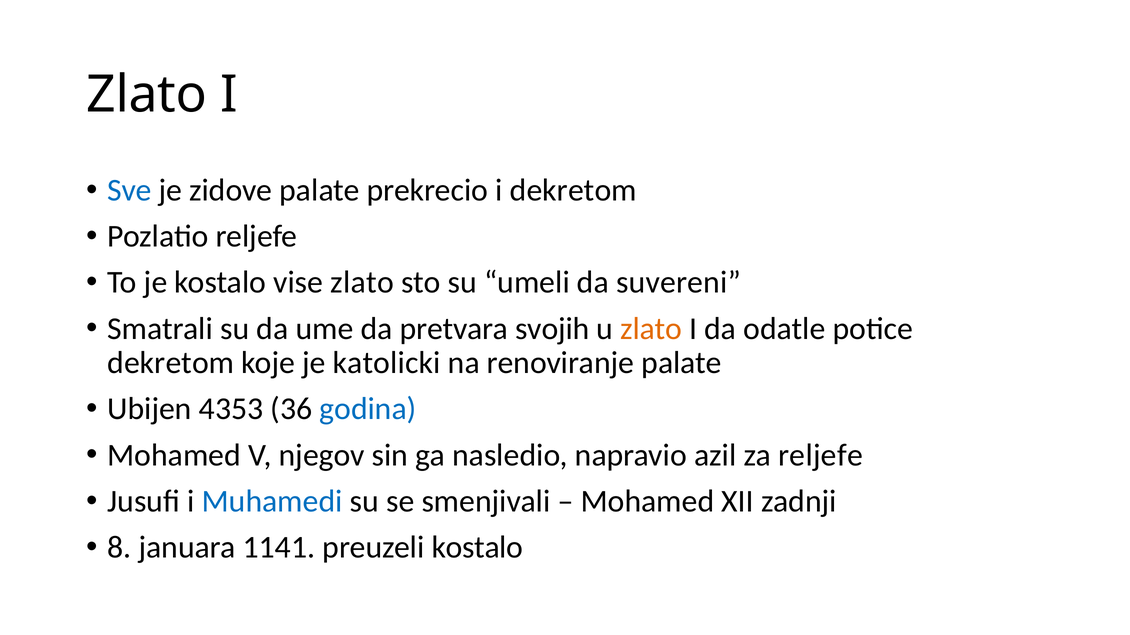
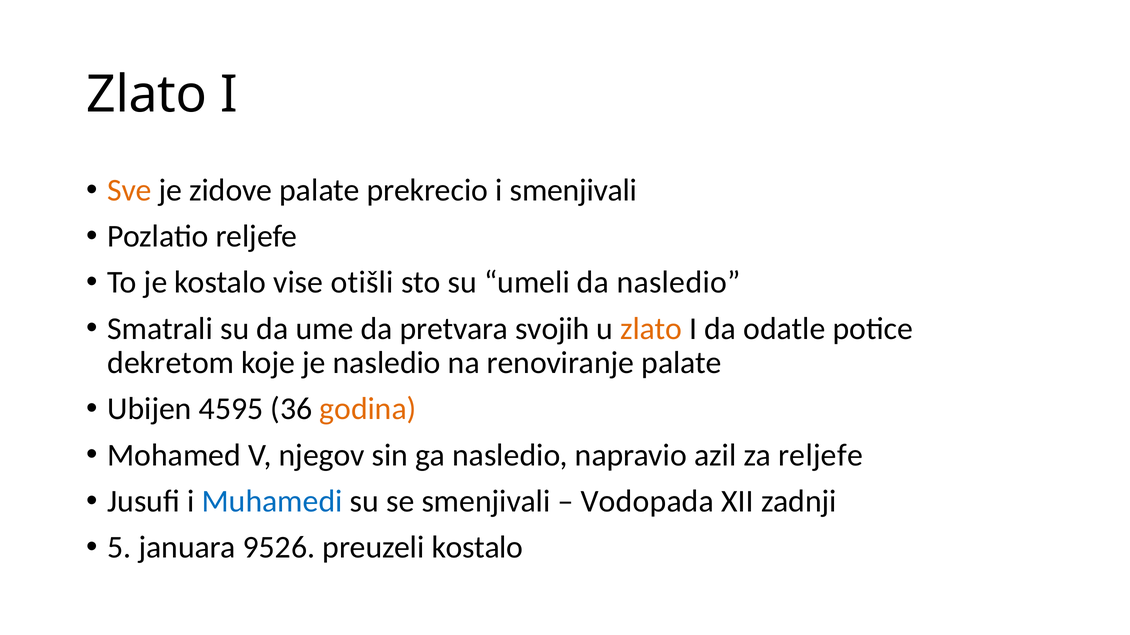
Sve colour: blue -> orange (129, 190)
i dekretom: dekretom -> smenjivali (573, 190)
vise zlato: zlato -> otišli (362, 283)
da suvereni: suvereni -> nasledio (679, 283)
je katolicki: katolicki -> nasledio (387, 363)
4353: 4353 -> 4595 (231, 409)
godina colour: blue -> orange (368, 409)
Mohamed: Mohamed -> Vodopada (647, 502)
8: 8 -> 5 (119, 548)
1141: 1141 -> 9526 (279, 548)
